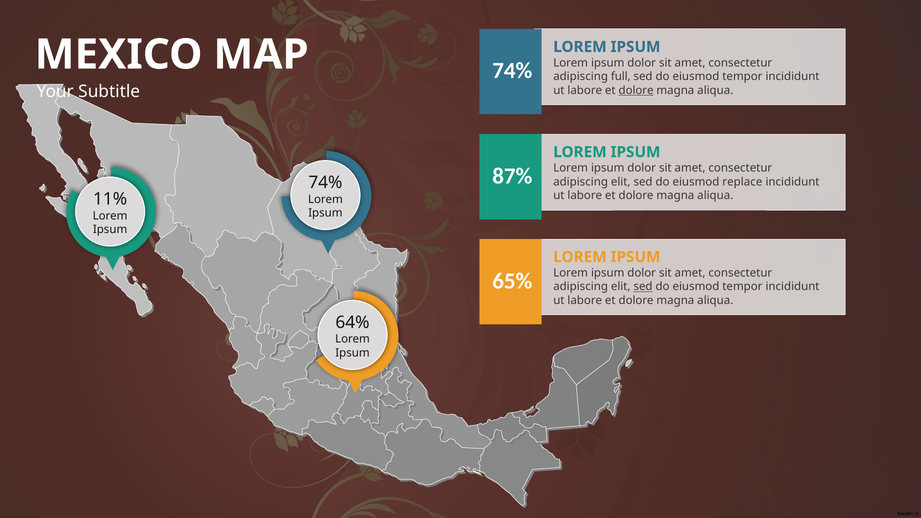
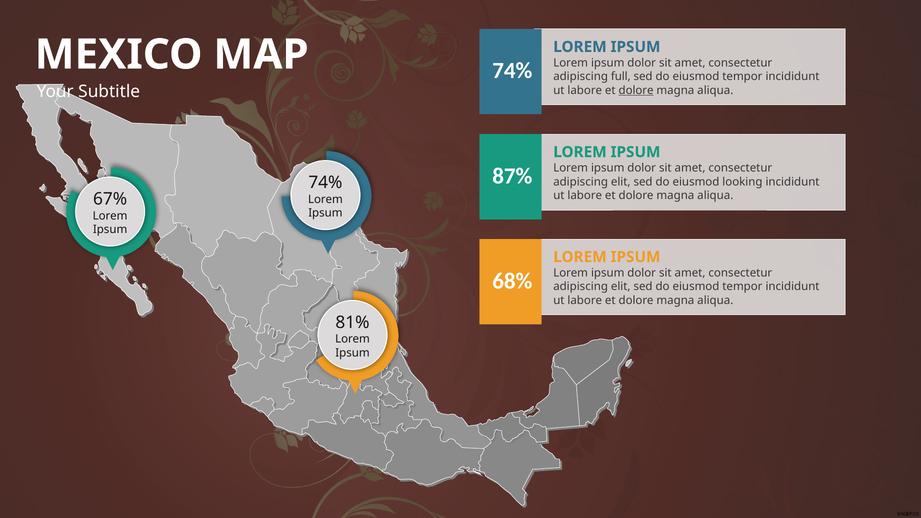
replace: replace -> looking (742, 182)
11%: 11% -> 67% (110, 199)
65%: 65% -> 68% (512, 281)
sed underline: present -> none (643, 287)
64%: 64% -> 81% (352, 322)
